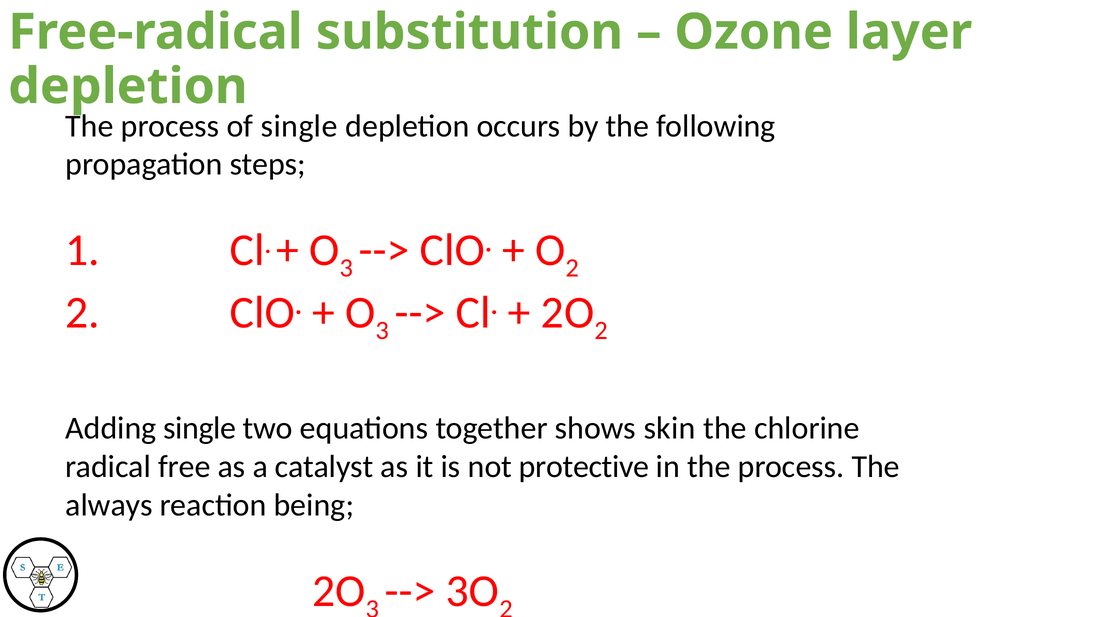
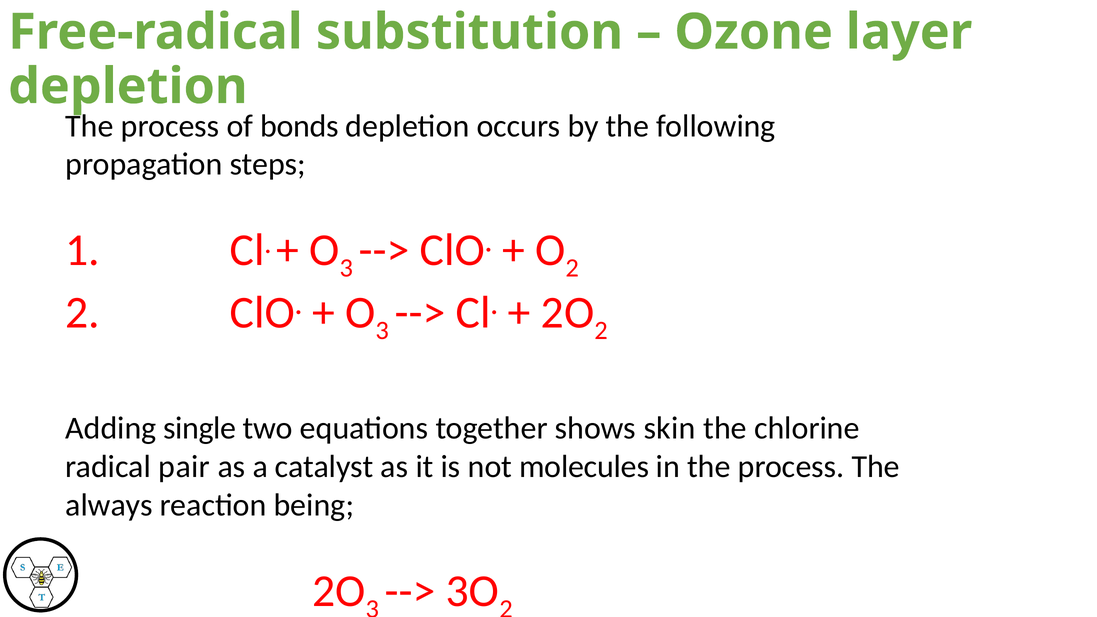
single: single -> bonds (300, 126)
free: free -> pair (184, 467)
protective: protective -> molecules (584, 467)
